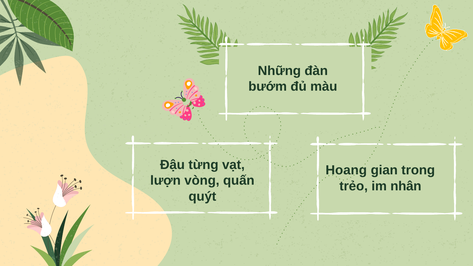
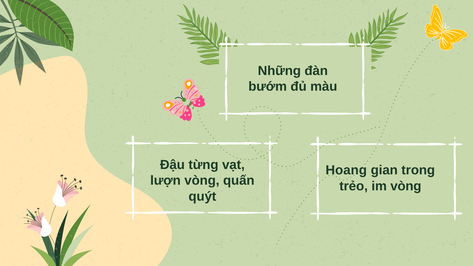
im nhân: nhân -> vòng (406, 186)
